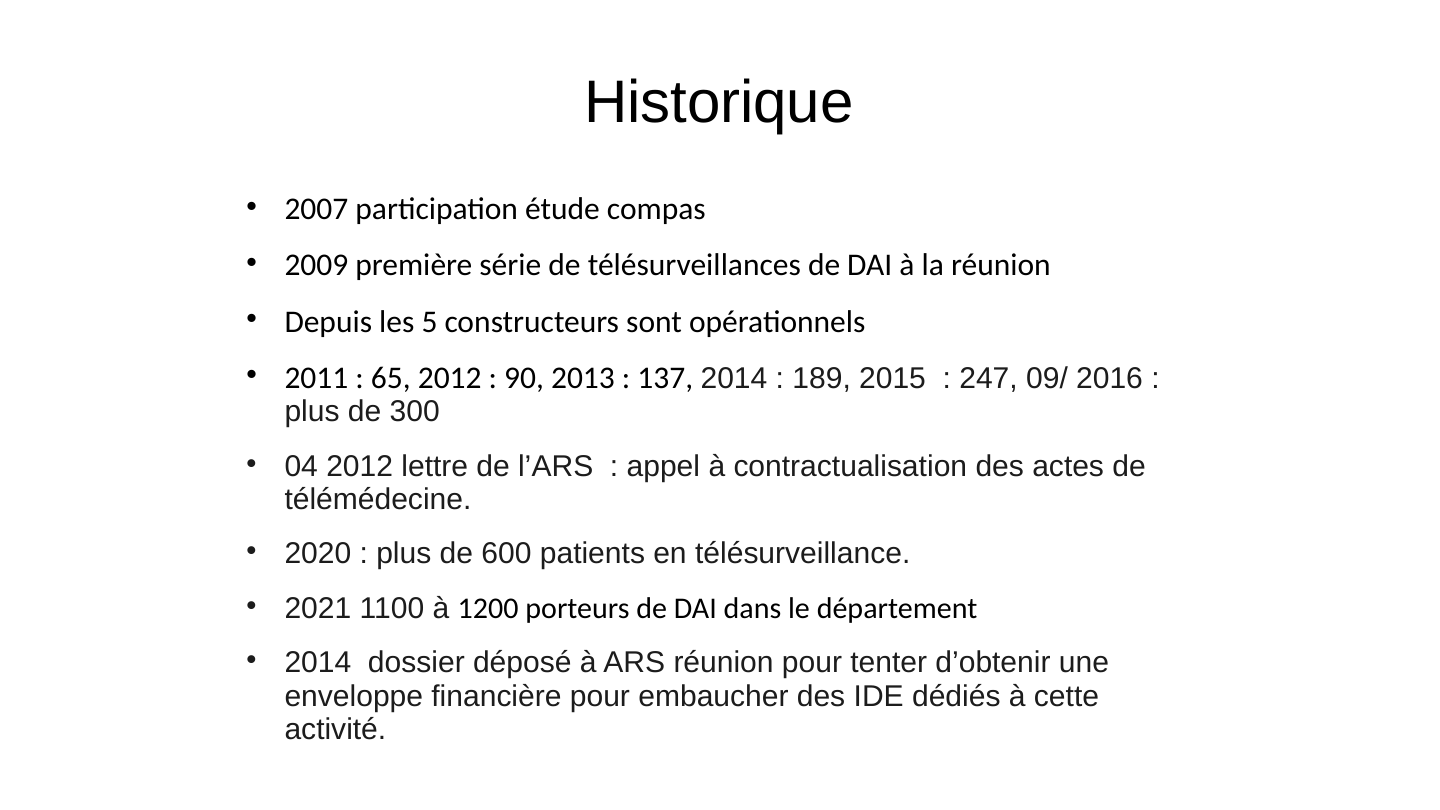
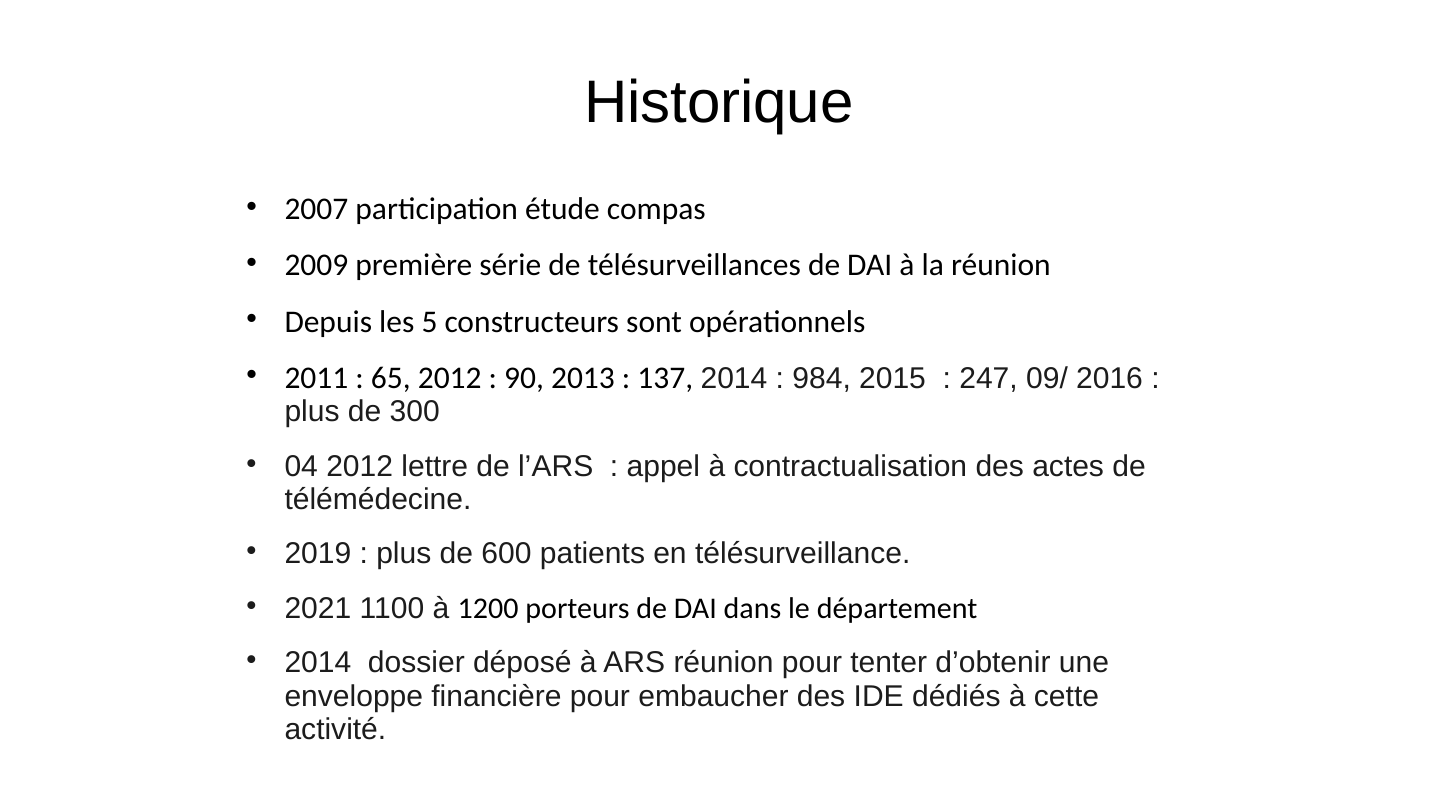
189: 189 -> 984 (822, 378)
2020: 2020 -> 2019 (318, 554)
